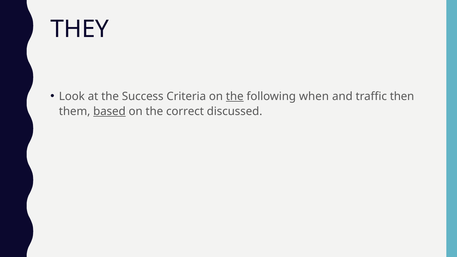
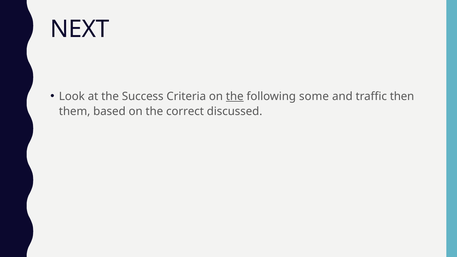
THEY: THEY -> NEXT (80, 29)
when: when -> some (314, 96)
based underline: present -> none (109, 111)
